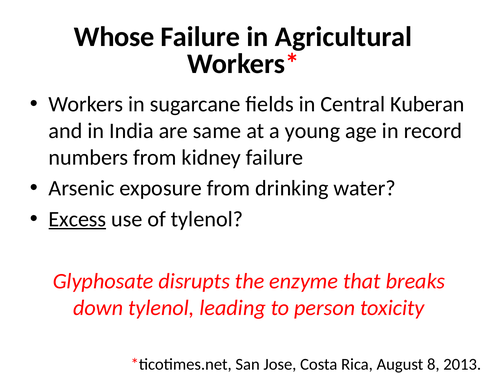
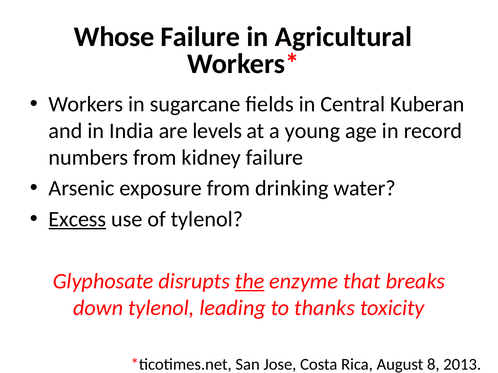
same: same -> levels (217, 131)
the underline: none -> present (250, 282)
person: person -> thanks (325, 308)
